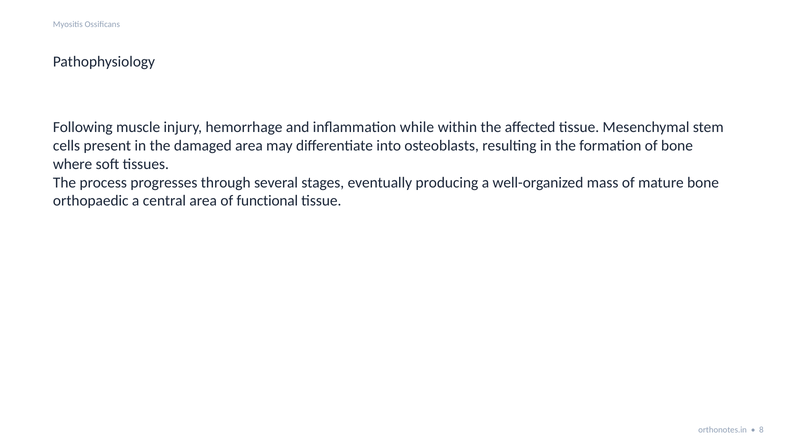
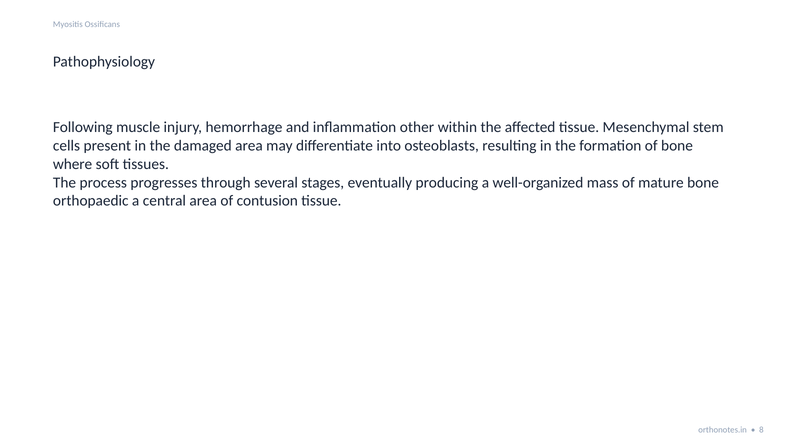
while: while -> other (417, 127)
functional: functional -> contusion (267, 201)
